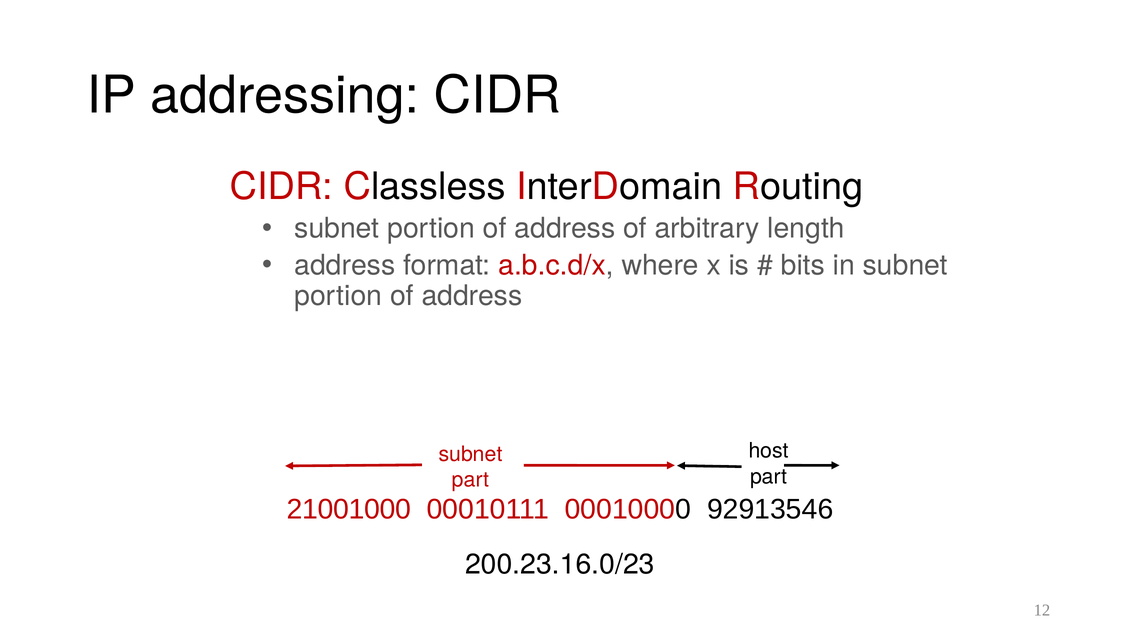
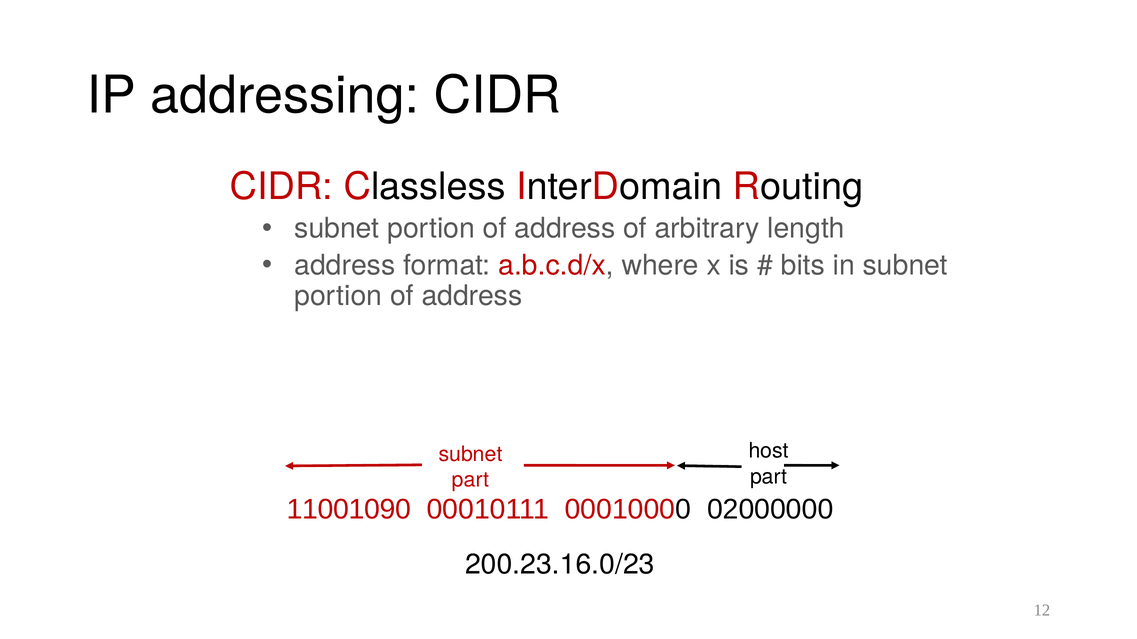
21001000: 21001000 -> 11001090 (349, 510)
92913546: 92913546 -> 02000000 (770, 510)
